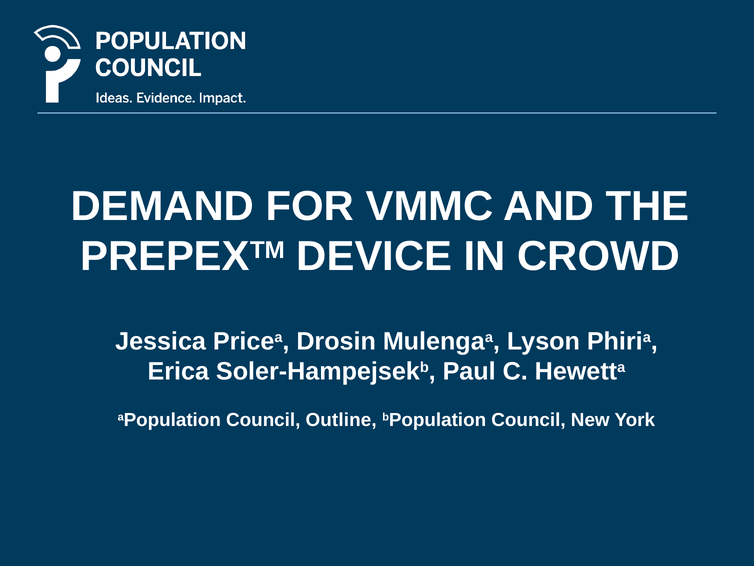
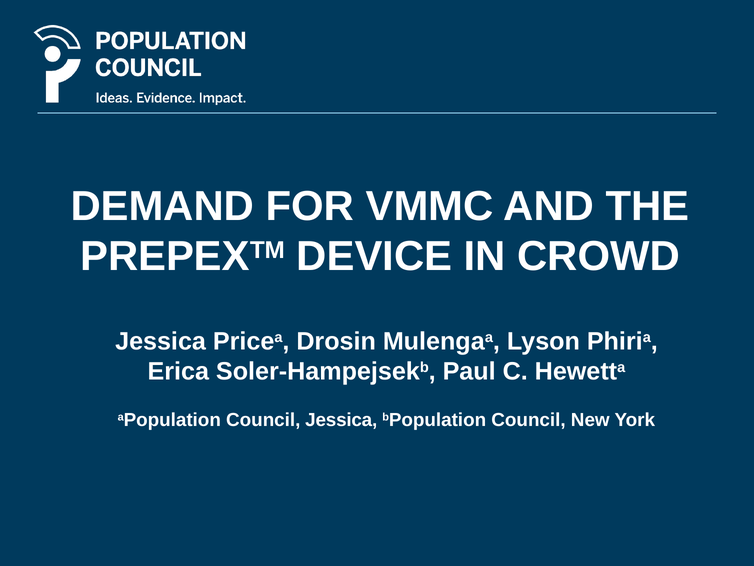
Council Outline: Outline -> Jessica (341, 420)
